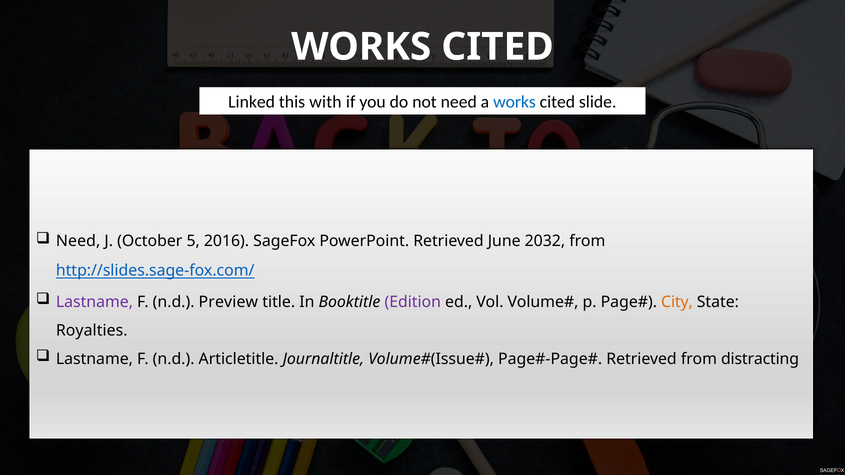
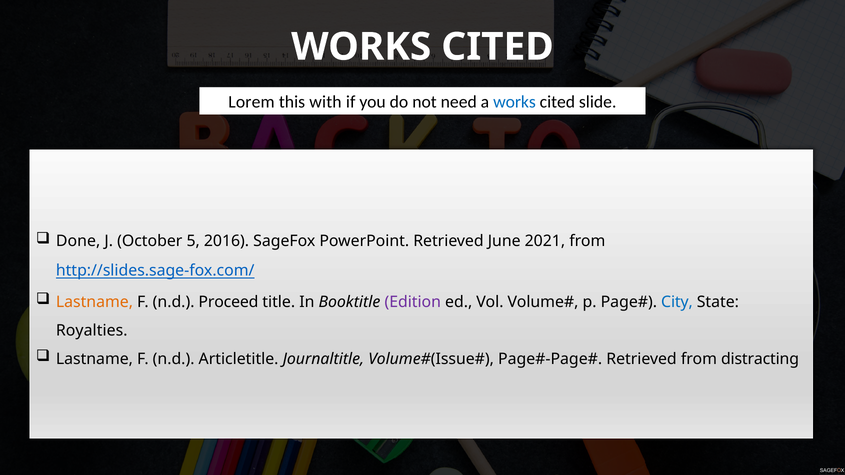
Linked: Linked -> Lorem (251, 102)
Need: Need -> Done (78, 241)
2032: 2032 -> 2021 (545, 241)
Lastname colour: purple -> orange (94, 302)
Preview: Preview -> Proceed (228, 302)
City colour: orange -> blue (677, 302)
